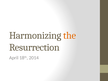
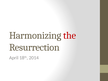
the colour: orange -> red (70, 35)
